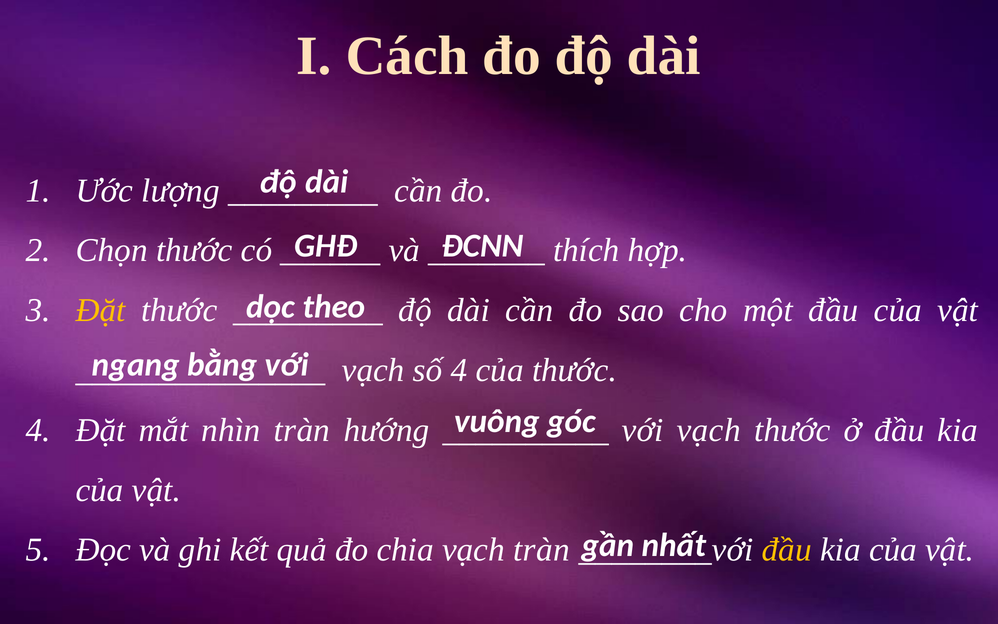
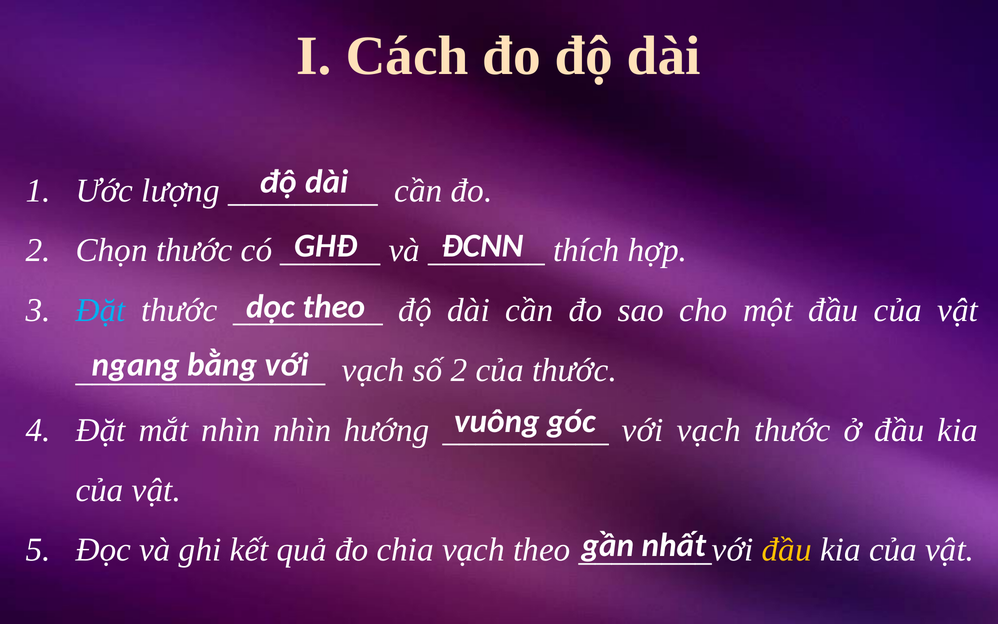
Đặt colour: yellow -> light blue (101, 310)
số 4: 4 -> 2 (459, 370)
nhìn tràn: tràn -> nhìn (302, 430)
vạch tràn: tràn -> theo (542, 550)
